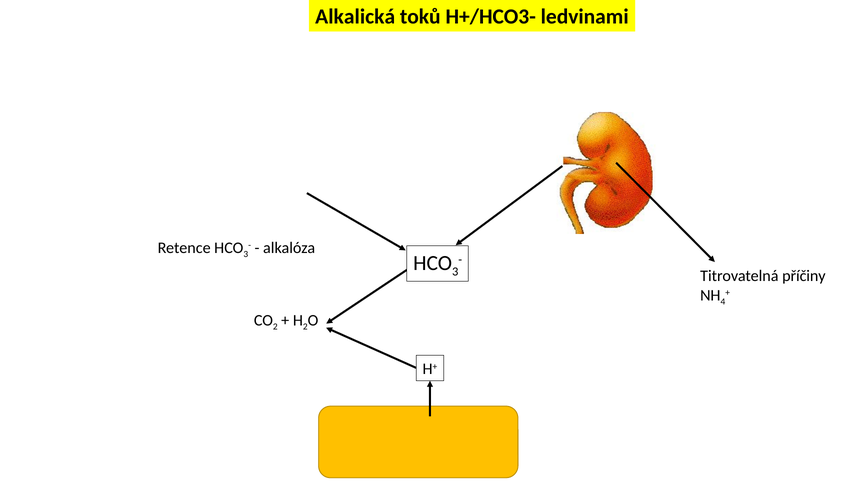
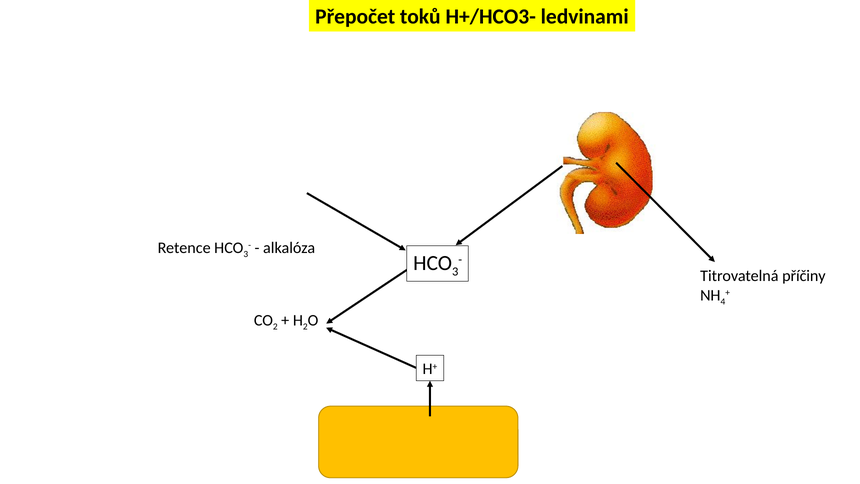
Alkalická: Alkalická -> Přepočet (355, 17)
